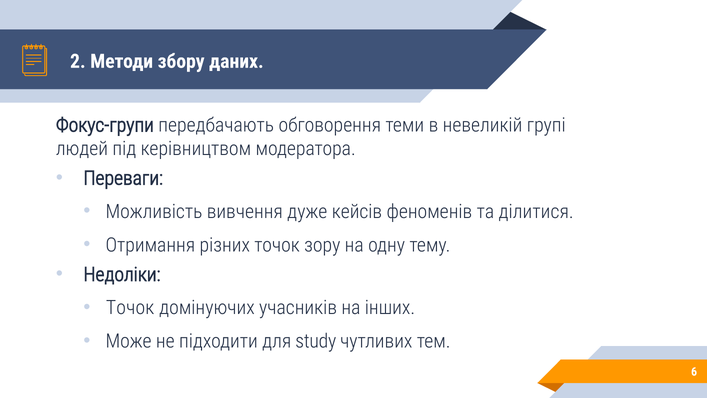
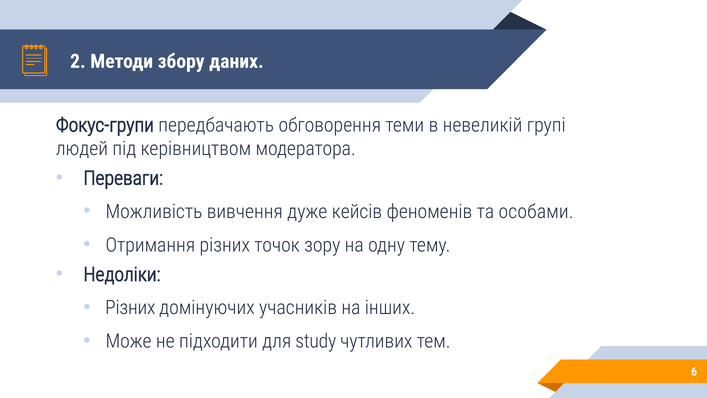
ділитися: ділитися -> особами (536, 211)
Точок: Точок -> Різних (130, 308)
